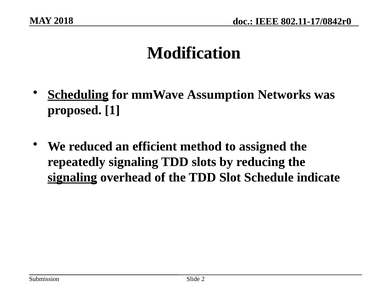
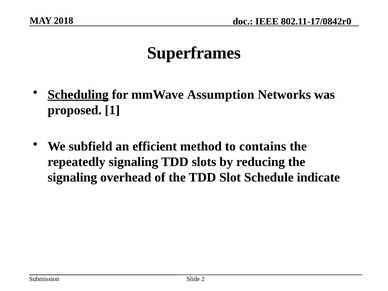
Modification: Modification -> Superframes (194, 53)
reduced: reduced -> subfield (91, 146)
assigned: assigned -> contains (263, 146)
signaling underline: present -> none (72, 177)
